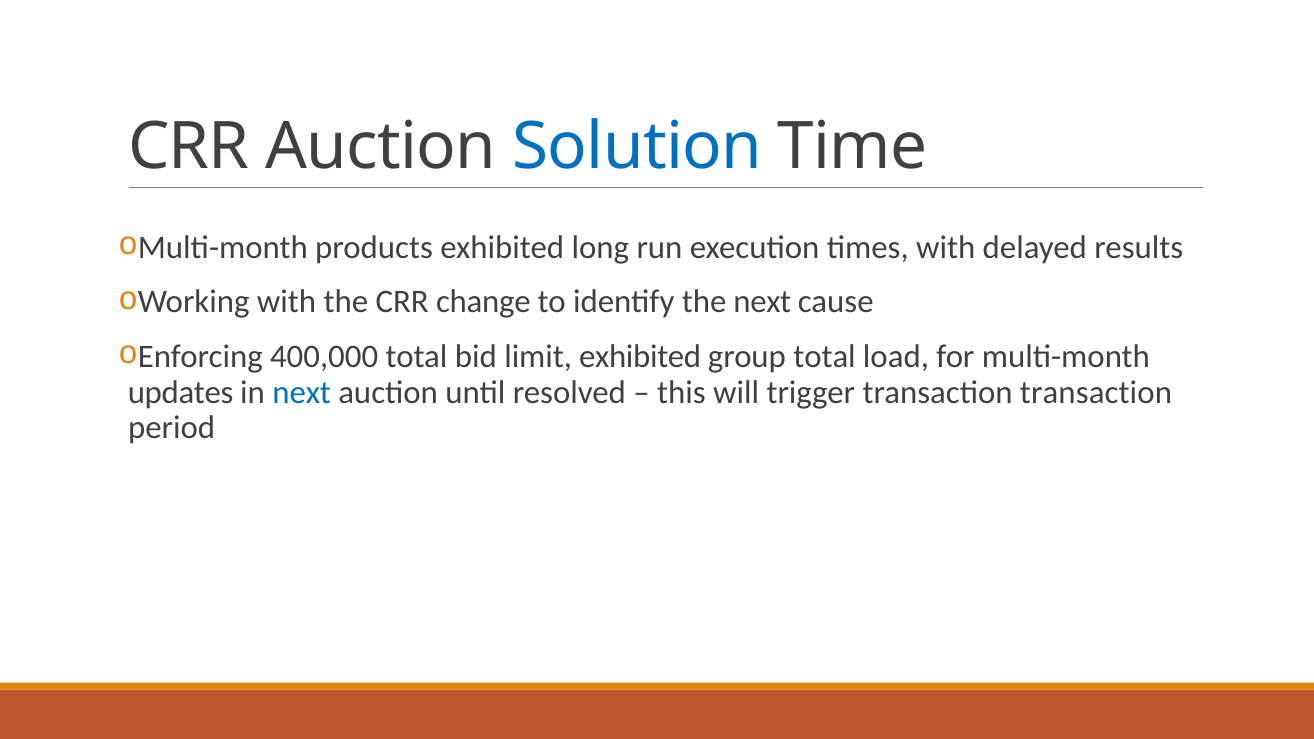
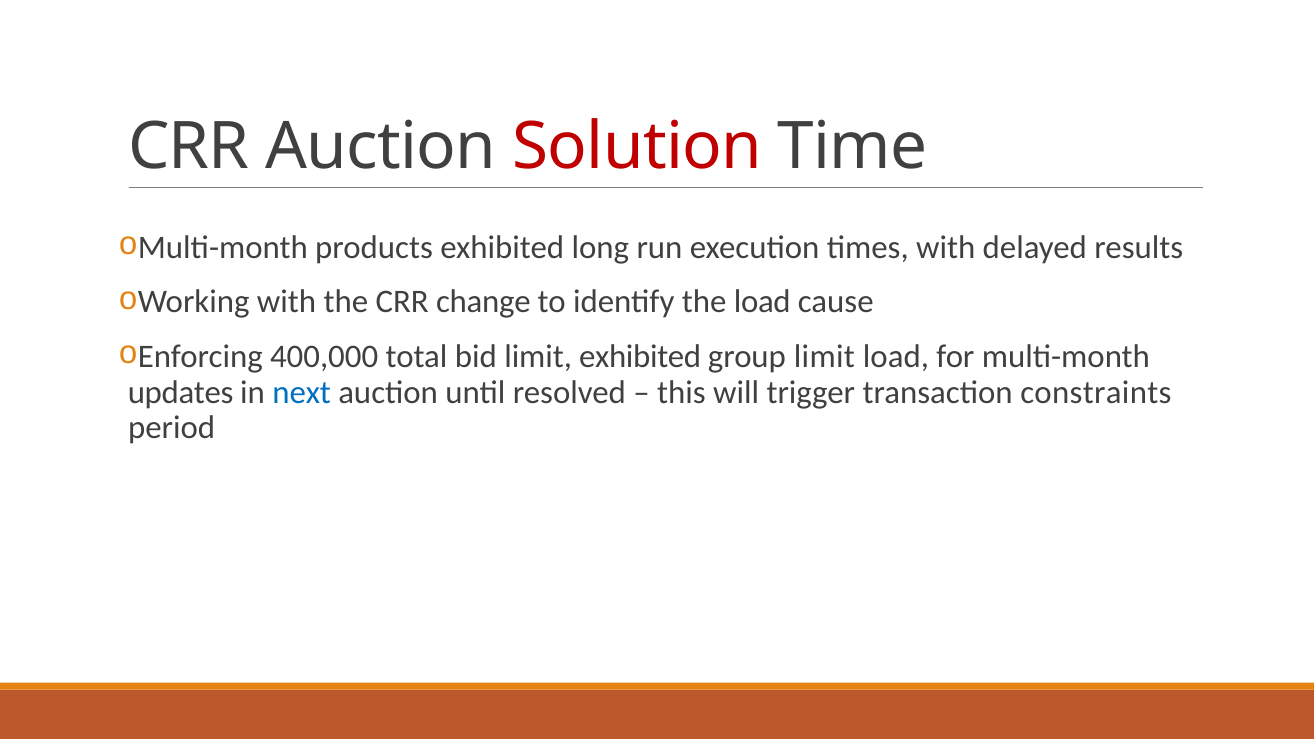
Solution colour: blue -> red (637, 147)
the next: next -> load (762, 302)
group total: total -> limit (824, 357)
transaction transaction: transaction -> constraints (1096, 392)
